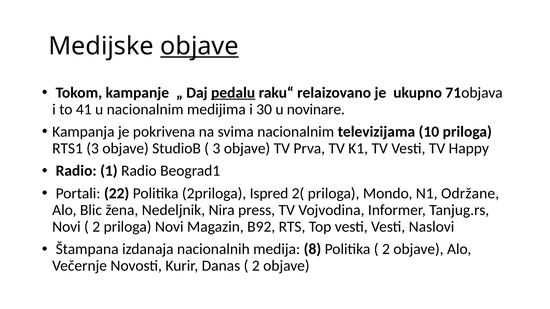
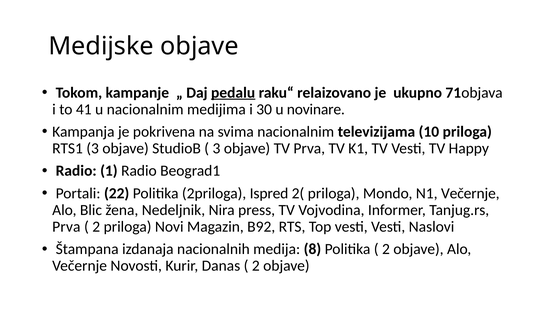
objave underline: present -> none (199, 46)
N1 Održane: Održane -> Večernje (470, 194)
Novi: Novi -> Prva (66, 227)
